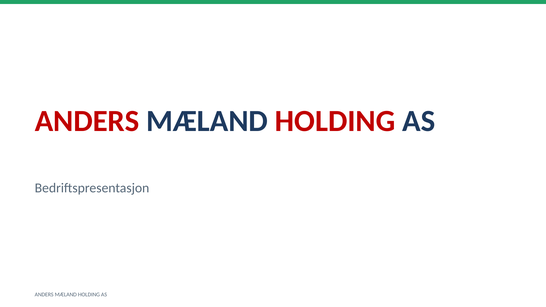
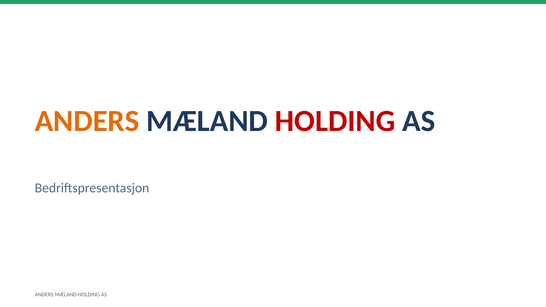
ANDERS colour: red -> orange (87, 121)
